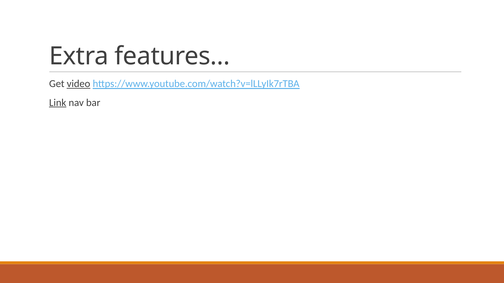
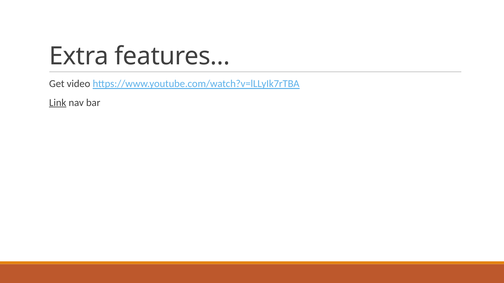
video underline: present -> none (79, 84)
